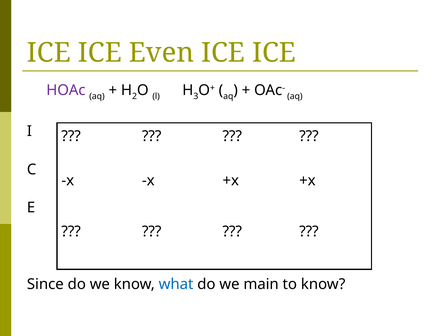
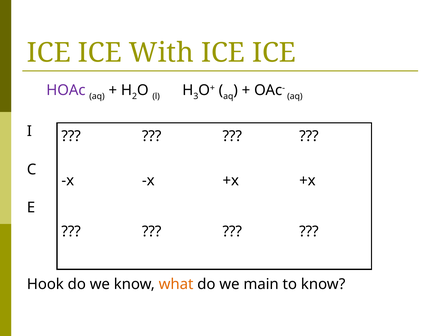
Even: Even -> With (161, 53)
Since: Since -> Hook (45, 284)
what colour: blue -> orange (176, 284)
